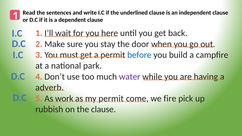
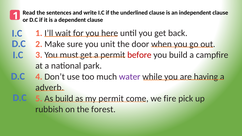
stay: stay -> unit (108, 44)
before colour: blue -> red (139, 55)
As work: work -> build (64, 99)
the clause: clause -> forest (103, 109)
